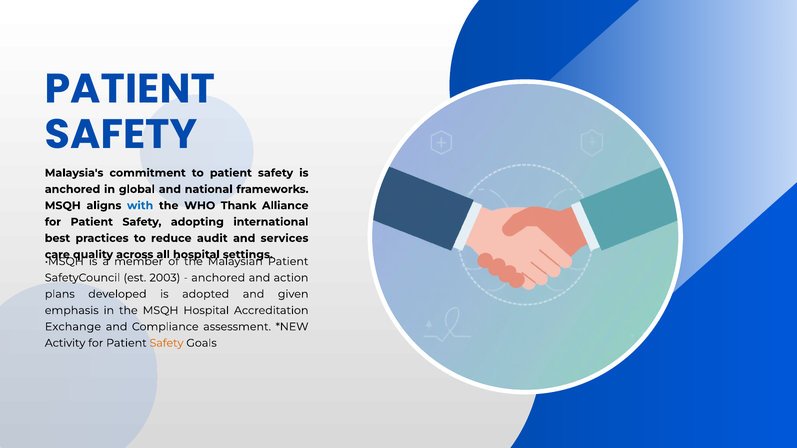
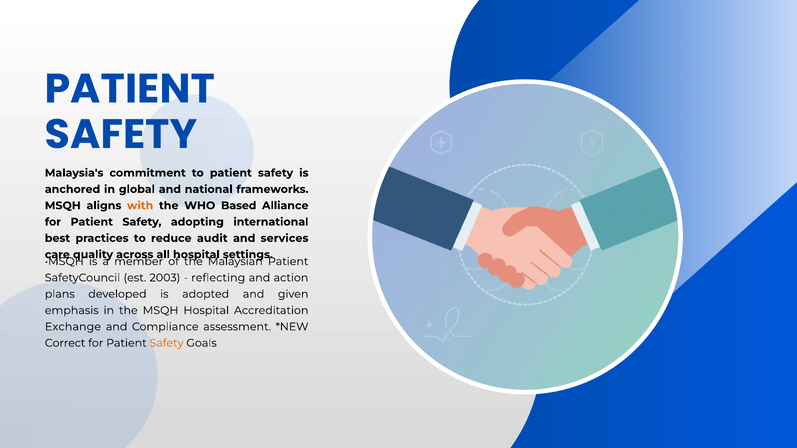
with colour: blue -> orange (140, 206)
Thank: Thank -> Based (239, 206)
anchored: anchored -> reflecting (218, 278)
Activity: Activity -> Correct (65, 343)
